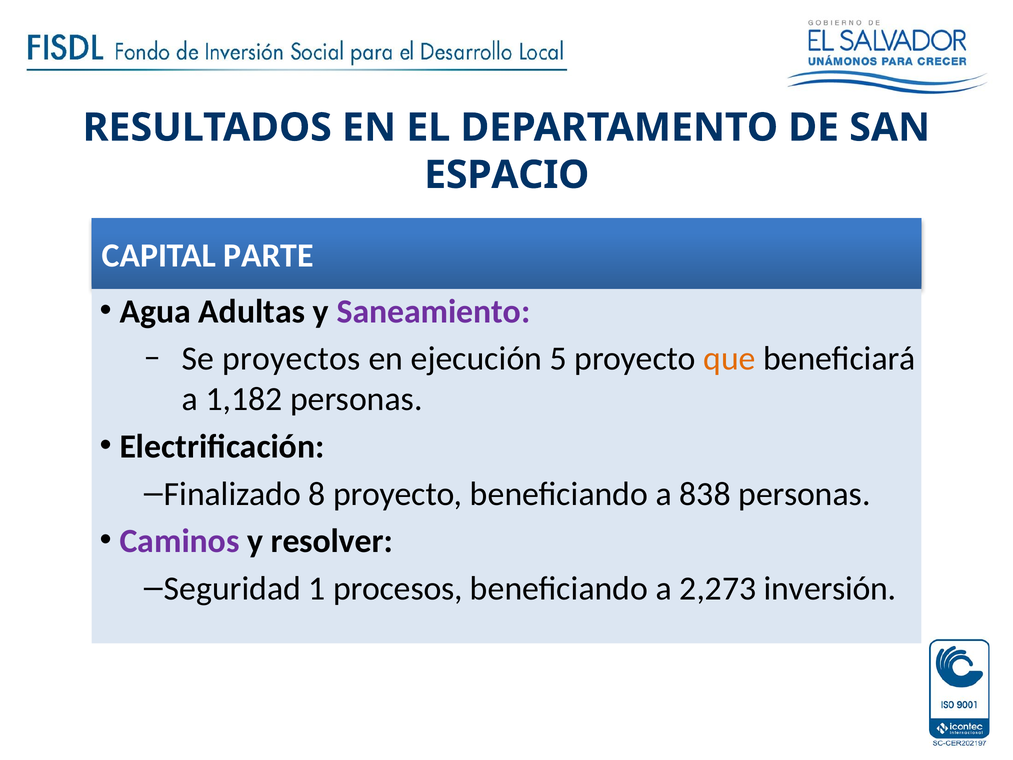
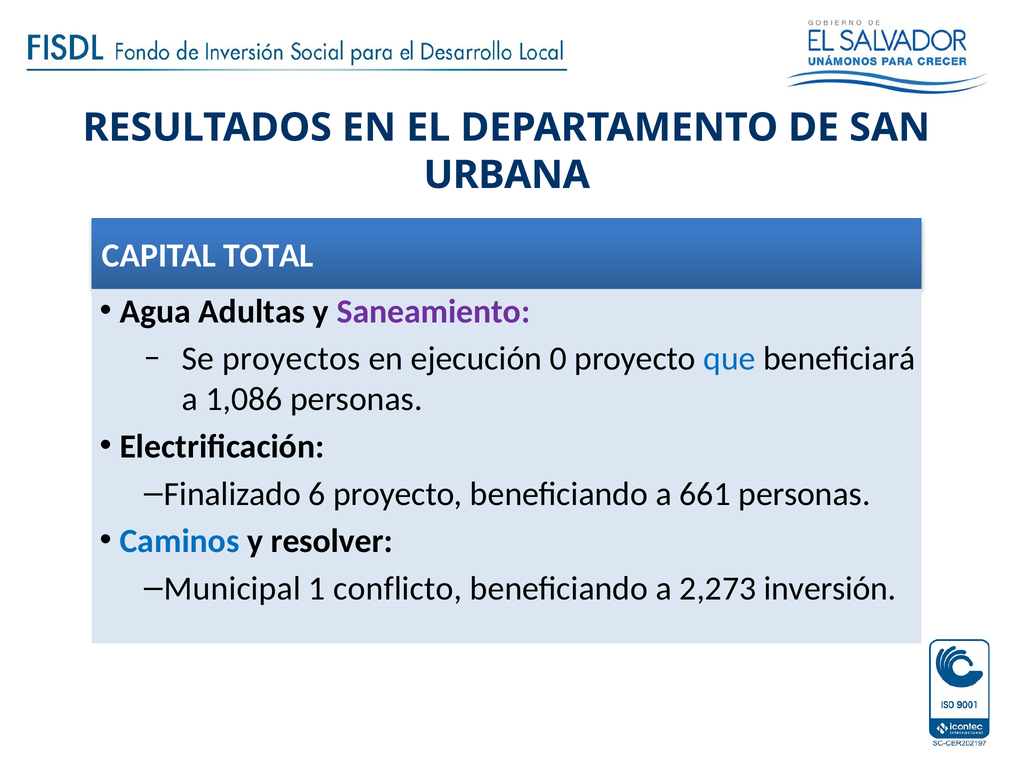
ESPACIO: ESPACIO -> URBANA (507, 175)
PARTE: PARTE -> TOTAL (269, 256)
5: 5 -> 0 (558, 359)
que colour: orange -> blue (729, 359)
1,182: 1,182 -> 1,086 (244, 399)
8: 8 -> 6 (317, 494)
838: 838 -> 661 (705, 494)
Caminos colour: purple -> blue (180, 541)
Seguridad: Seguridad -> Municipal (232, 588)
procesos: procesos -> conflicto (398, 588)
